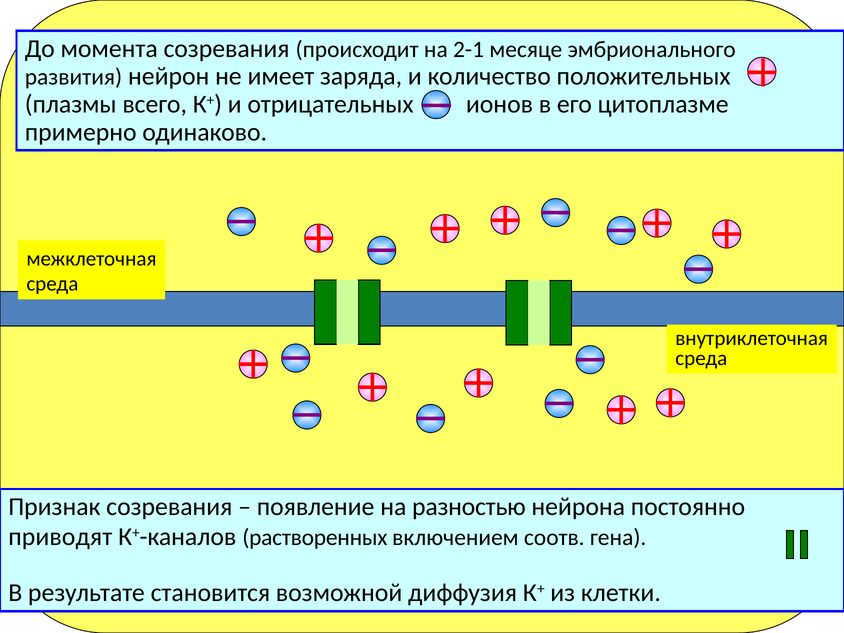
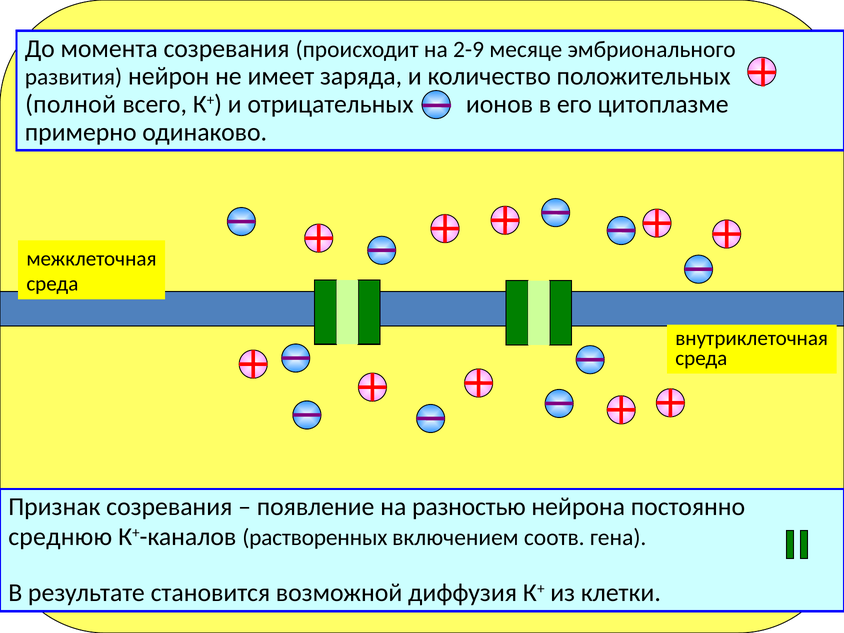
2-1: 2-1 -> 2-9 (469, 49)
плазмы: плазмы -> полной (71, 104)
приводят: приводят -> среднюю (60, 537)
